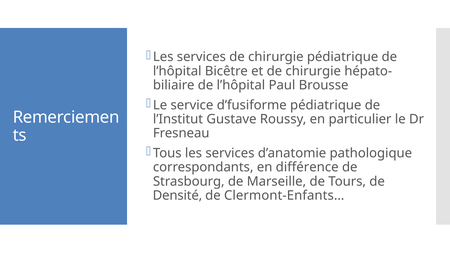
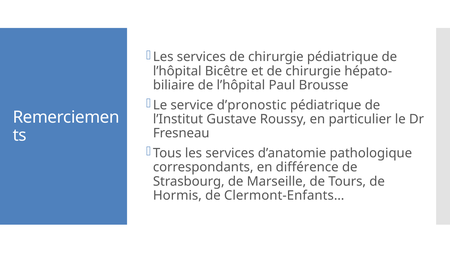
d’fusiforme: d’fusiforme -> d’pronostic (252, 105)
Densité: Densité -> Hormis (177, 196)
